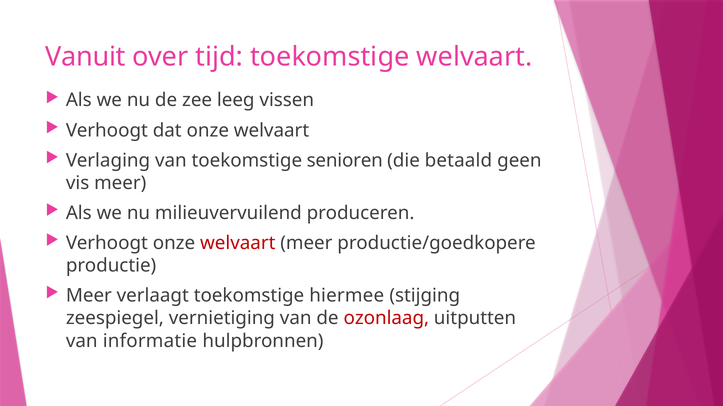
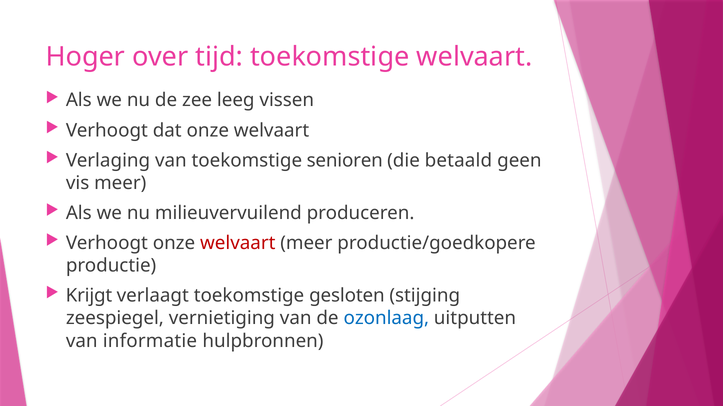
Vanuit: Vanuit -> Hoger (85, 57)
Meer: Meer -> Krijgt (89, 296)
hiermee: hiermee -> gesloten (347, 296)
ozonlaag colour: red -> blue (386, 319)
